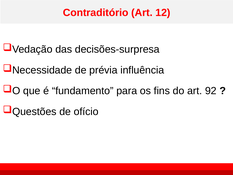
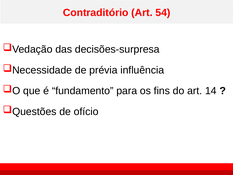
12: 12 -> 54 (163, 13)
92: 92 -> 14 (211, 91)
